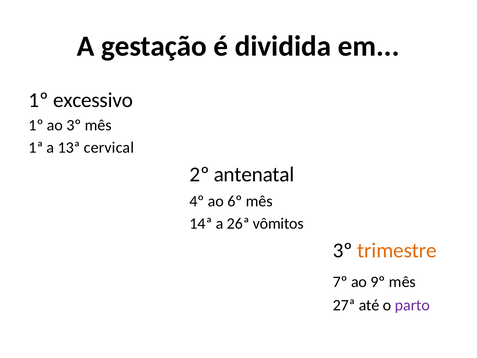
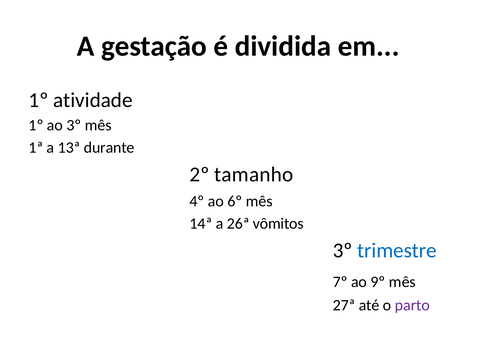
excessivo: excessivo -> atividade (93, 100)
cervical: cervical -> durante (109, 147)
antenatal: antenatal -> tamanho (254, 174)
trimestre colour: orange -> blue (397, 250)
